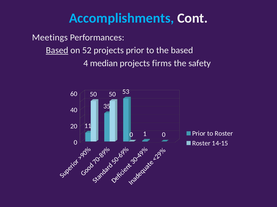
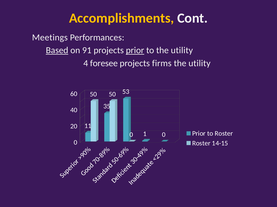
Accomplishments colour: light blue -> yellow (122, 18)
52: 52 -> 91 (87, 51)
prior underline: none -> present (135, 51)
to the based: based -> utility (182, 51)
median: median -> foresee (104, 63)
safety: safety -> utility (200, 63)
